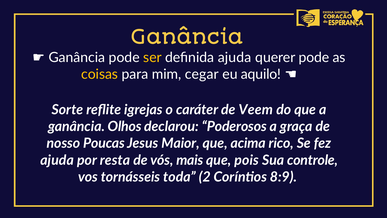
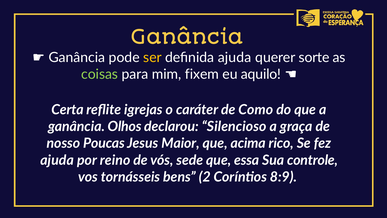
querer pode: pode -> sorte (314, 57)
coisas colour: yellow -> light green (100, 74)
cegar: cegar -> fixem (202, 74)
Sorte: Sorte -> Certa (68, 110)
Veem: Veem -> Como (256, 110)
Poderosos: Poderosos -> Silencioso (234, 126)
resta: resta -> reino (115, 160)
mais: mais -> sede (190, 160)
pois: pois -> essa (247, 160)
toda: toda -> bens (180, 177)
